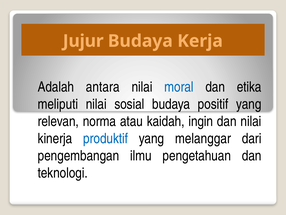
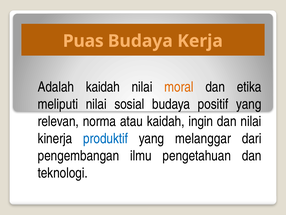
Jujur: Jujur -> Puas (83, 41)
Adalah antara: antara -> kaidah (103, 87)
moral colour: blue -> orange (179, 87)
